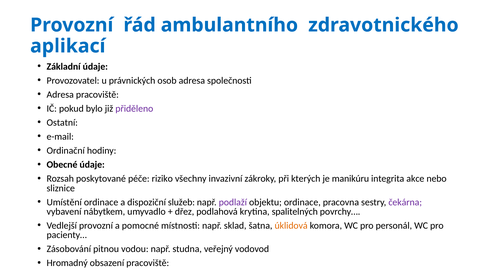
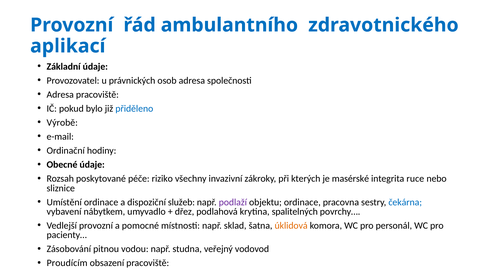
přiděleno colour: purple -> blue (134, 109)
Ostatní: Ostatní -> Výrobě (62, 123)
manikúru: manikúru -> masérské (350, 179)
akce: akce -> ruce (415, 179)
čekárna colour: purple -> blue (405, 202)
Hromadný: Hromadný -> Proudícím (67, 263)
